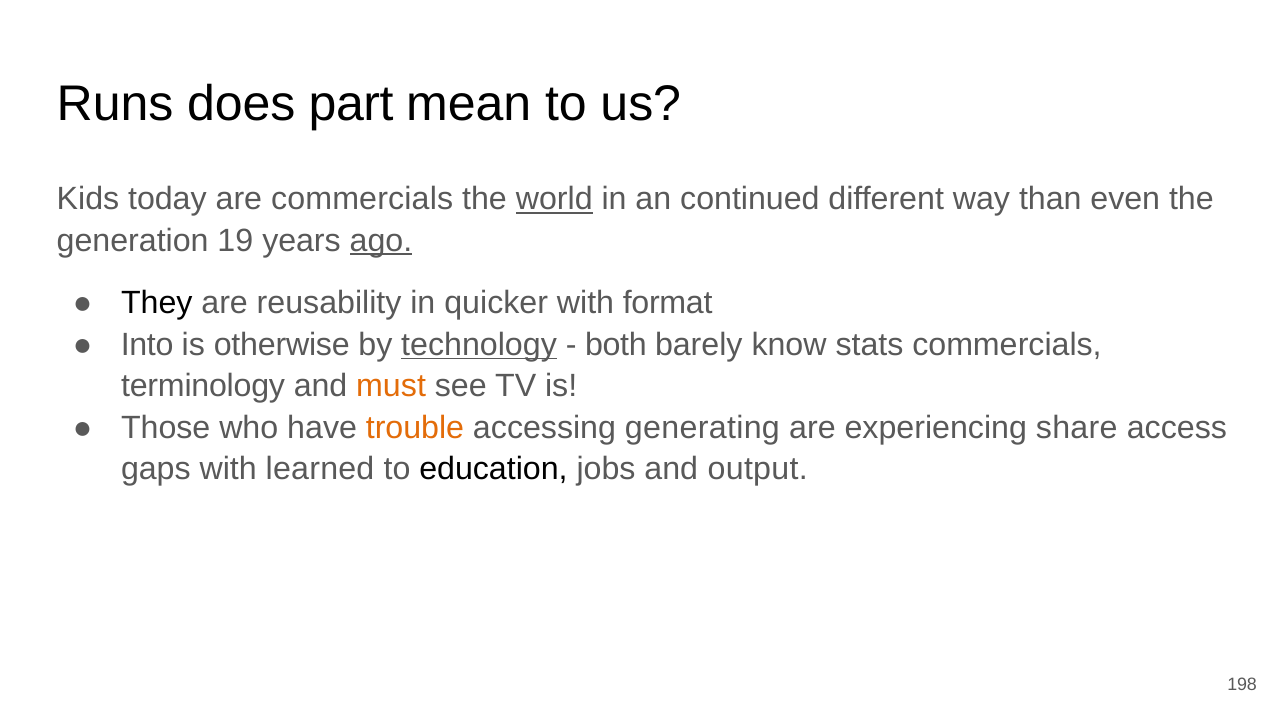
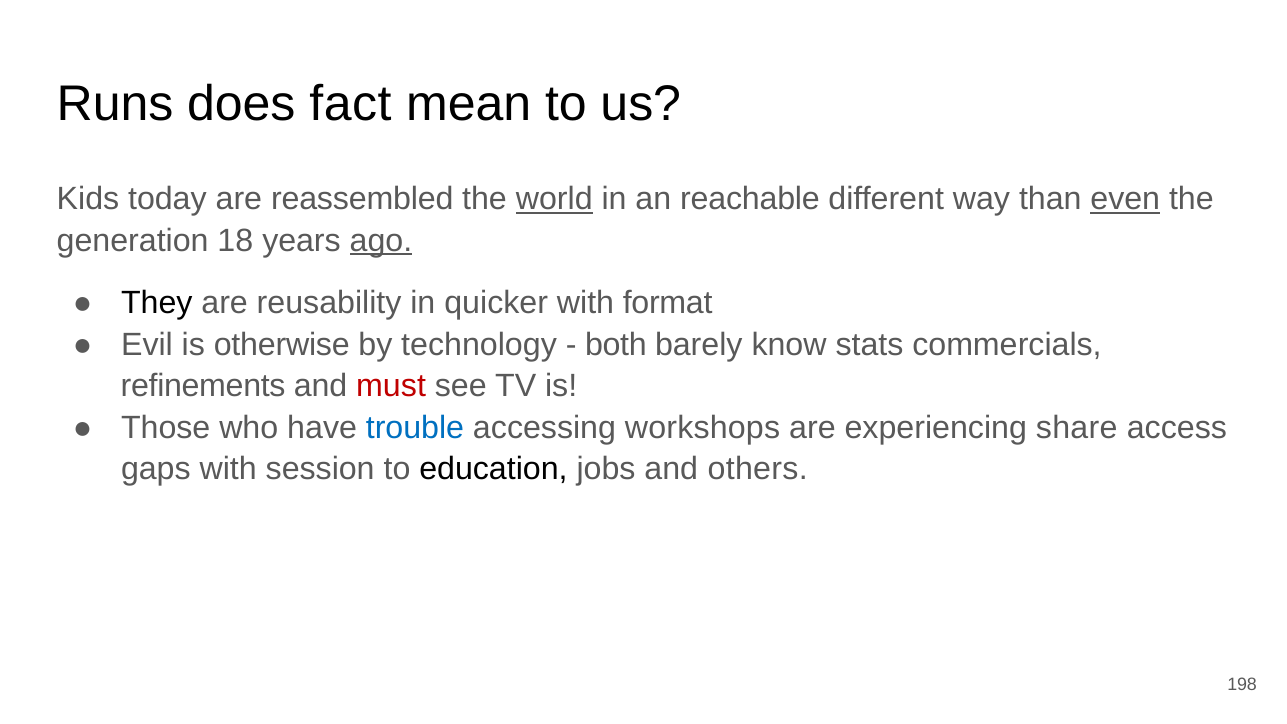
part: part -> fact (351, 104)
are commercials: commercials -> reassembled (362, 199)
continued: continued -> reachable (750, 199)
even underline: none -> present (1125, 199)
19: 19 -> 18 (235, 240)
Into: Into -> Evil (147, 345)
technology underline: present -> none (479, 345)
terminology: terminology -> refinements (203, 386)
must colour: orange -> red (391, 386)
trouble colour: orange -> blue (415, 427)
generating: generating -> workshops (702, 427)
learned: learned -> session (320, 469)
output: output -> others (758, 469)
